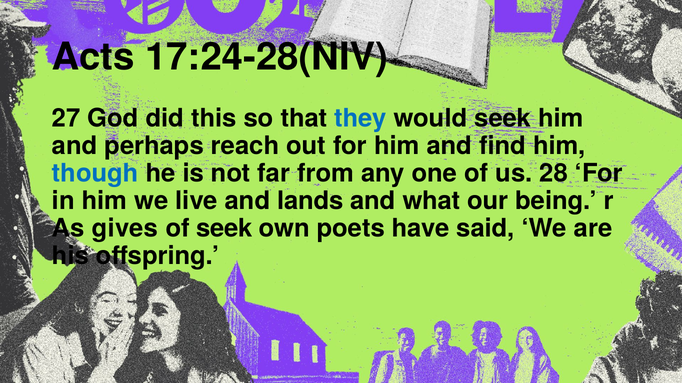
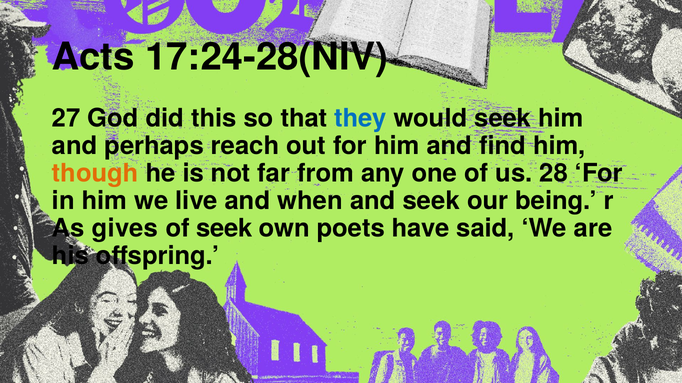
though colour: blue -> orange (95, 174)
lands: lands -> when (310, 201)
and what: what -> seek (431, 201)
